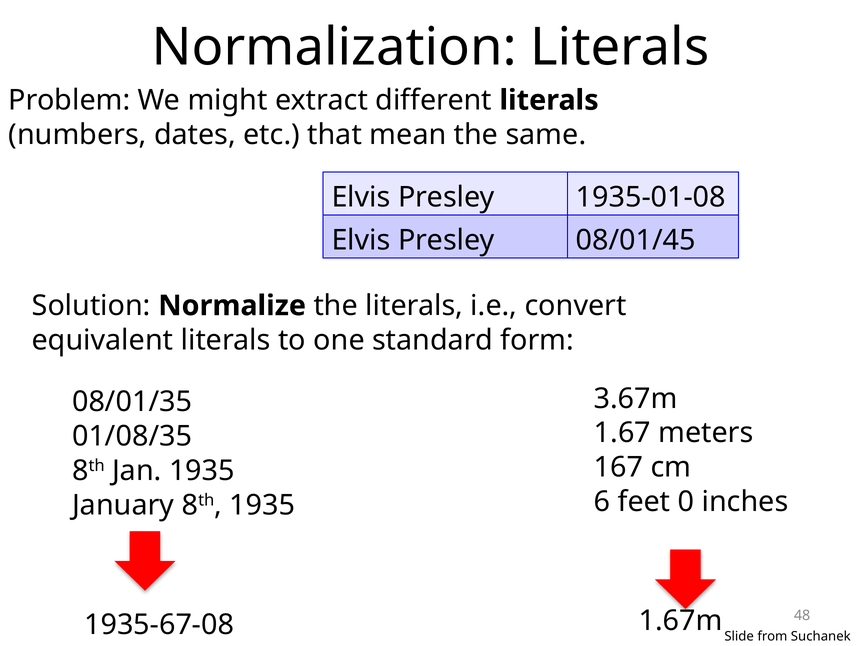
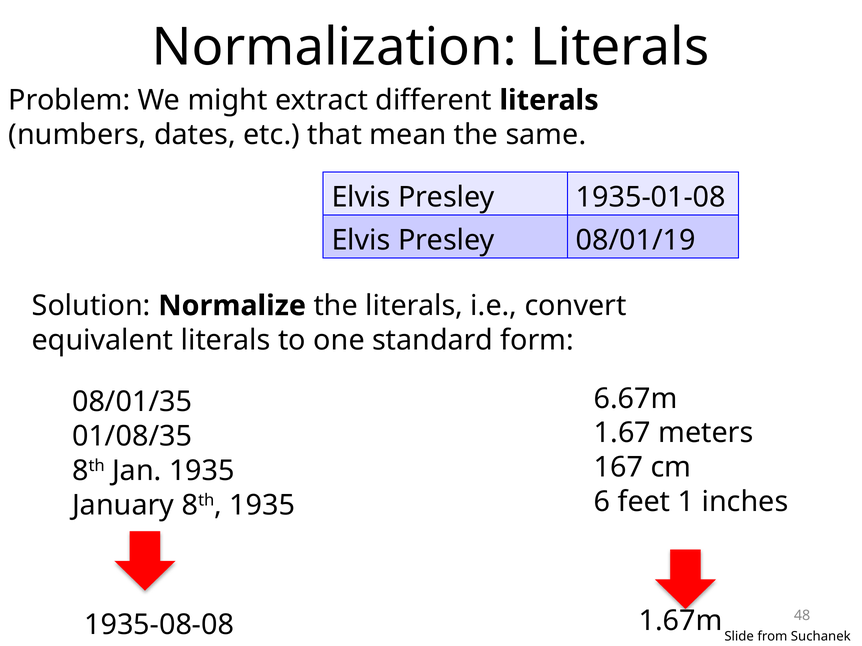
08/01/45: 08/01/45 -> 08/01/19 (636, 241)
3.67m: 3.67m -> 6.67m (636, 399)
0: 0 -> 1 (686, 502)
1935-67-08: 1935-67-08 -> 1935-08-08 (159, 625)
